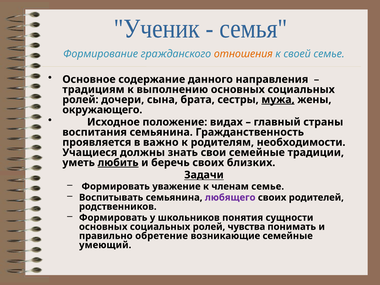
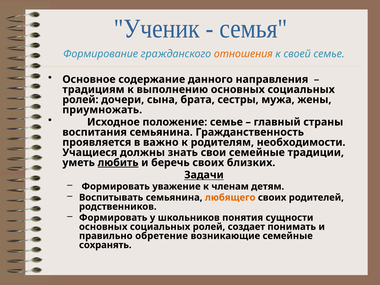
мужа underline: present -> none (278, 100)
окружающего: окружающего -> приумножать (102, 110)
положение видах: видах -> семье (226, 122)
членам семье: семье -> детям (268, 186)
любящего colour: purple -> orange (230, 197)
чувства: чувства -> создает (246, 227)
умеющий: умеющий -> сохранять (105, 245)
